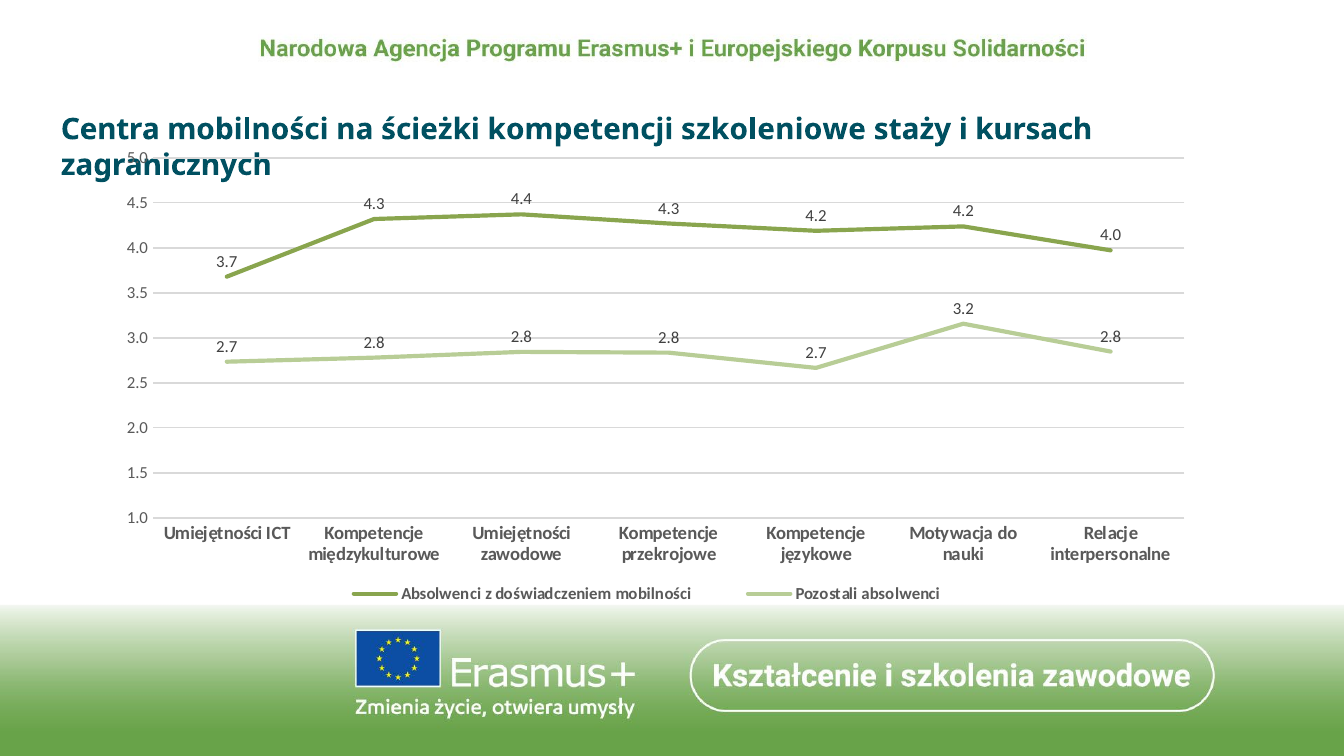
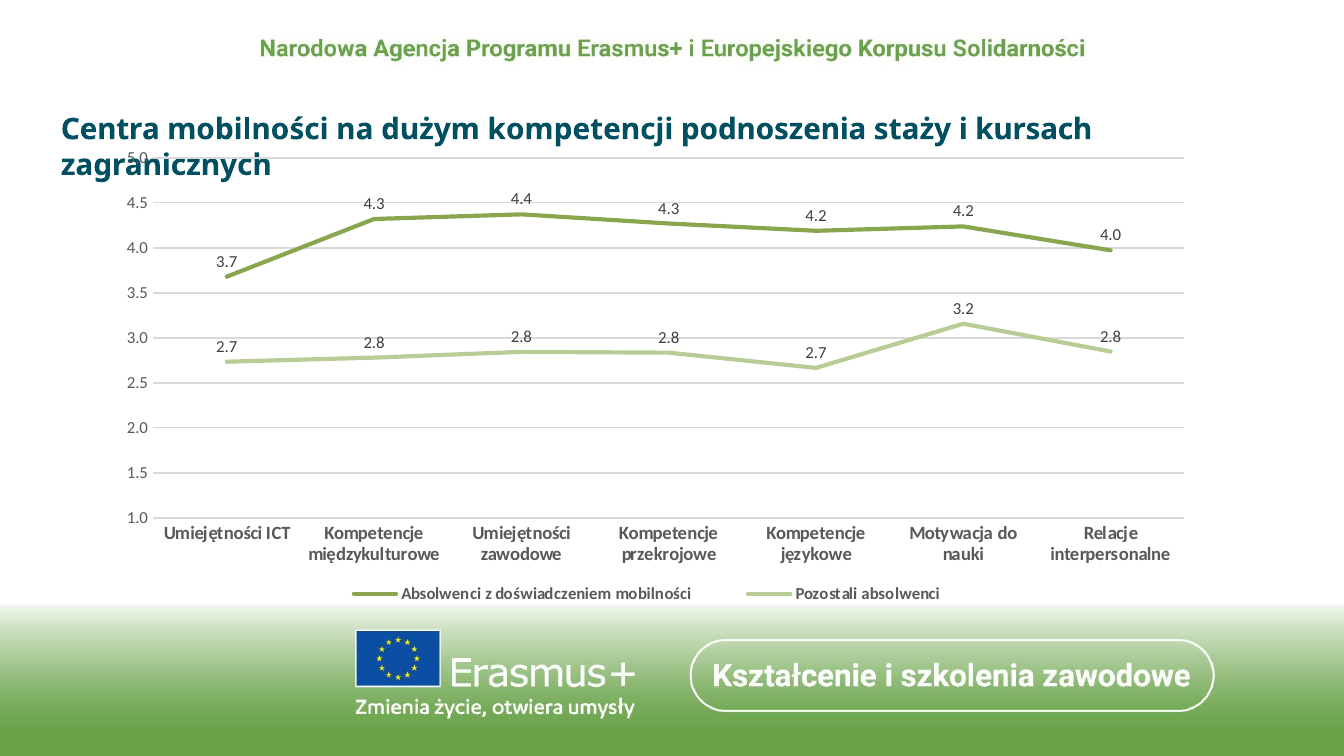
ścieżki: ścieżki -> dużym (430, 129)
szkoleniowe: szkoleniowe -> podnoszenia (774, 129)
